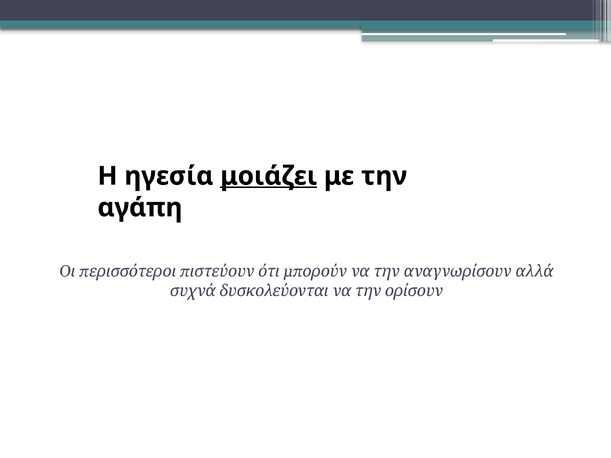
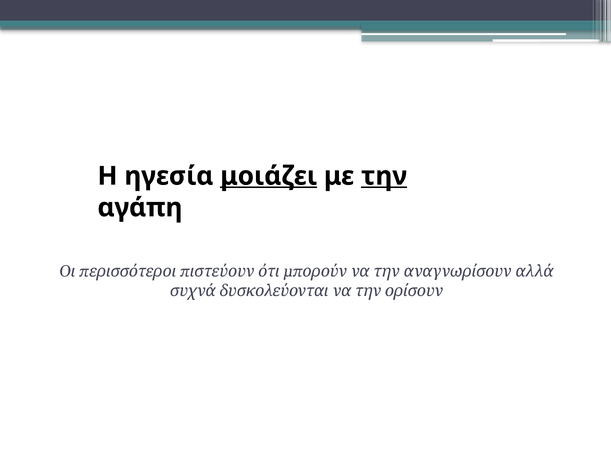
την underline: none -> present (384, 176)
